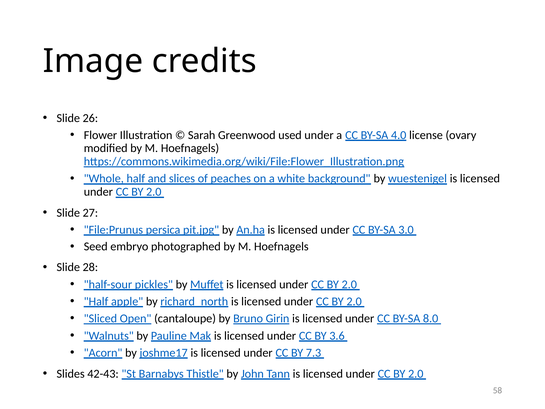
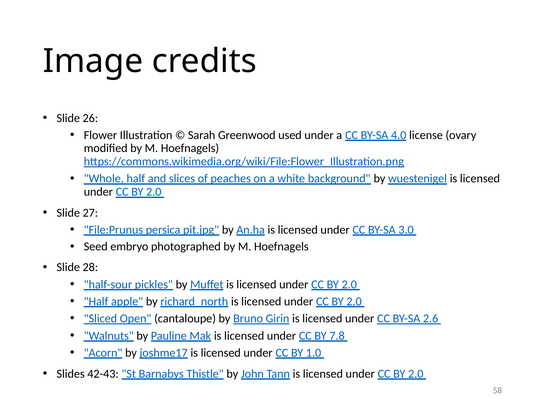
8.0: 8.0 -> 2.6 (431, 318)
3.6: 3.6 -> 7.8 (337, 335)
7.3: 7.3 -> 1.0 (314, 353)
